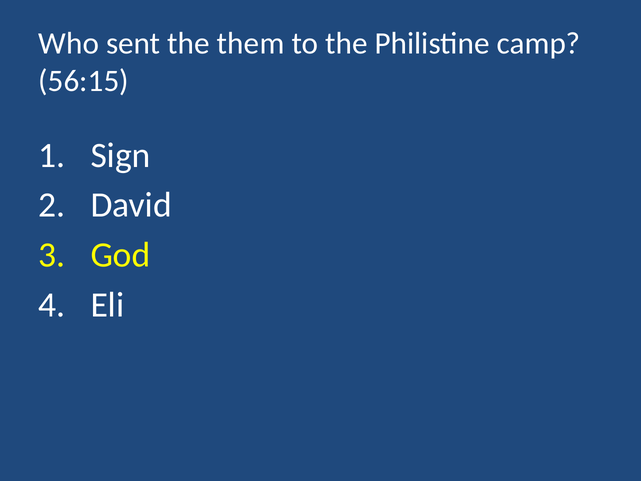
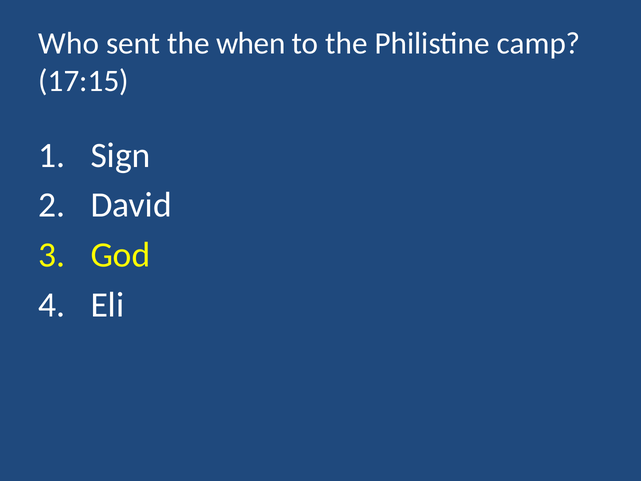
them: them -> when (251, 43)
56:15: 56:15 -> 17:15 (84, 81)
